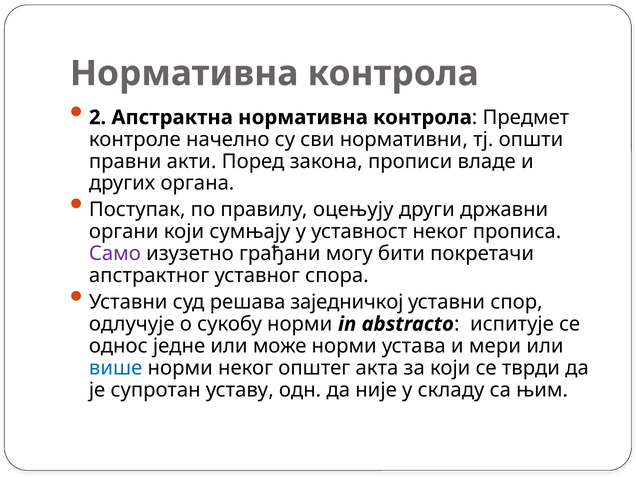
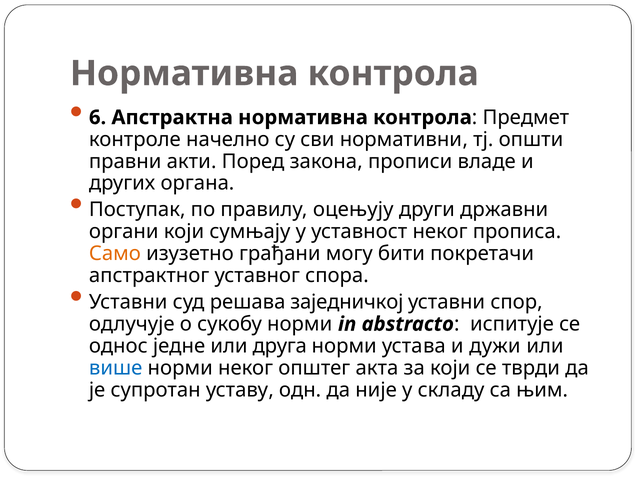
2: 2 -> 6 (98, 117)
Само colour: purple -> orange (115, 254)
може: може -> друга (280, 346)
мери: мери -> дужи (495, 346)
